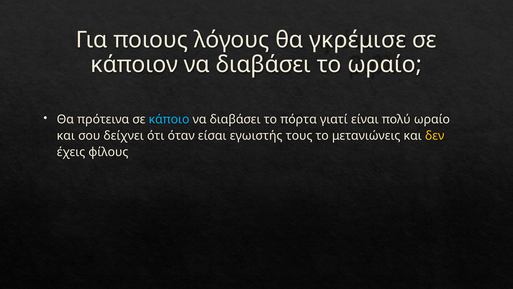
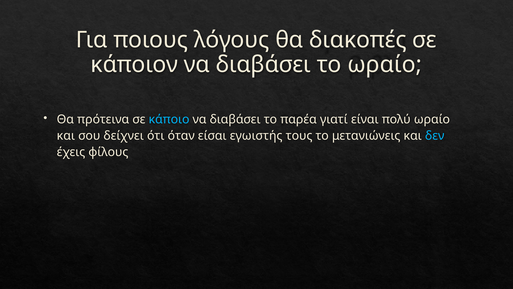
γκρέμισε: γκρέμισε -> διακοπές (358, 40)
πόρτα: πόρτα -> παρέα (299, 119)
δεν colour: yellow -> light blue (435, 136)
